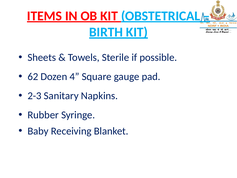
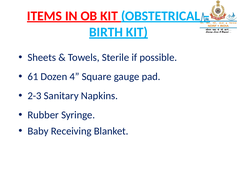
62: 62 -> 61 (33, 77)
